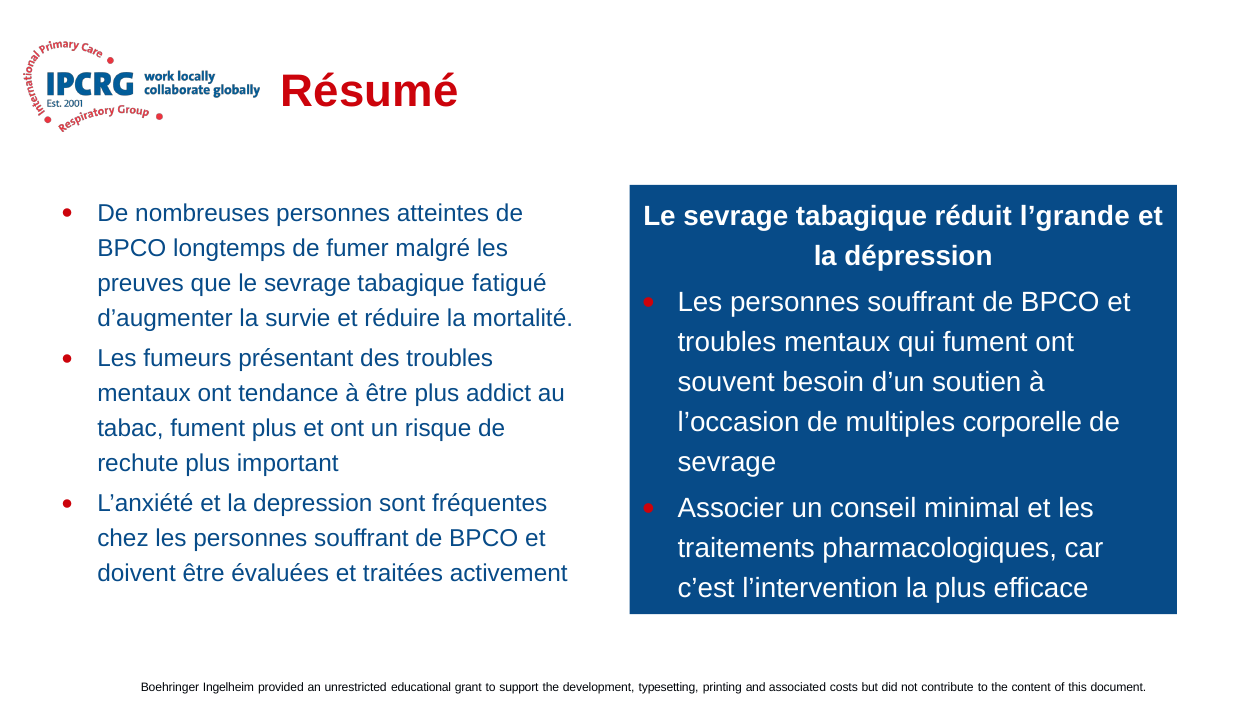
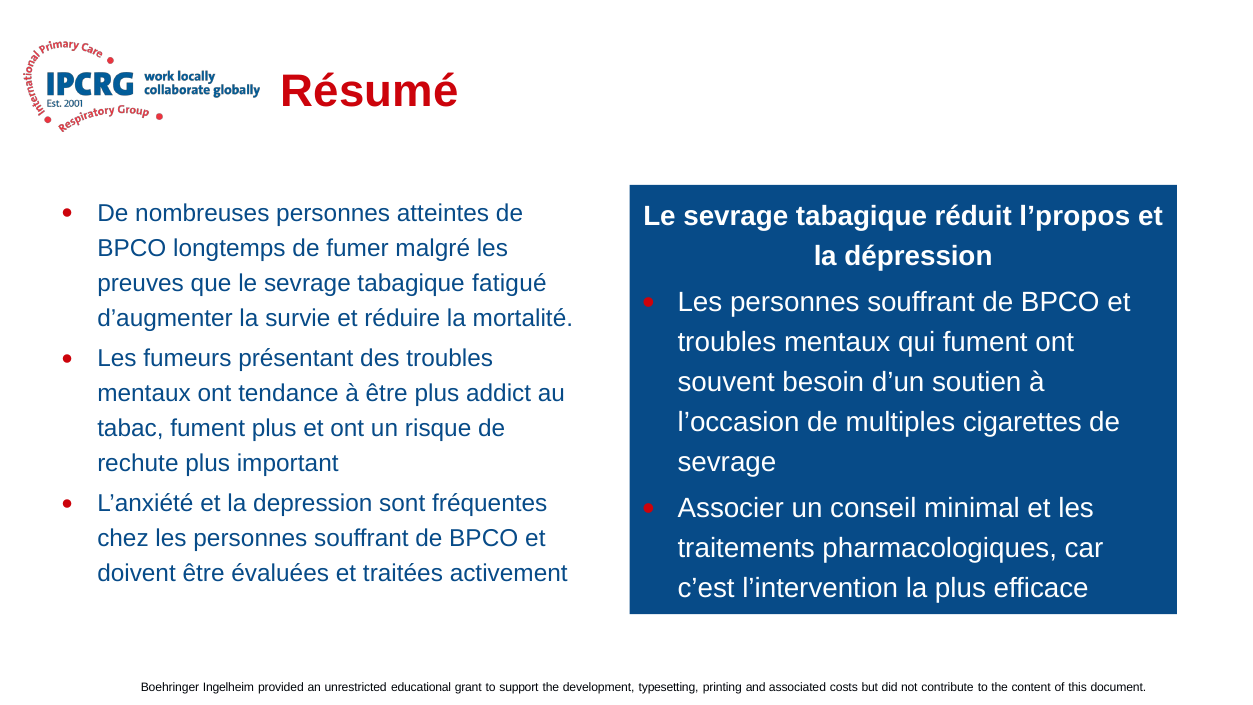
l’grande: l’grande -> l’propos (1075, 216)
corporelle: corporelle -> cigarettes (1022, 422)
